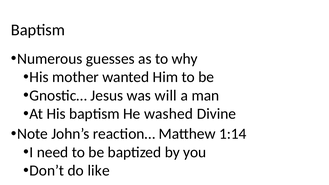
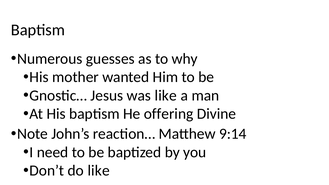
was will: will -> like (166, 95)
washed: washed -> offering (169, 114)
1:14: 1:14 -> 9:14 (233, 134)
